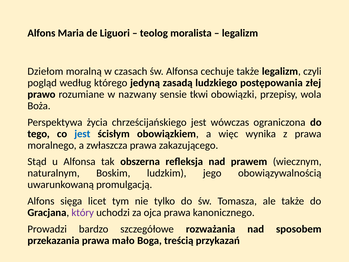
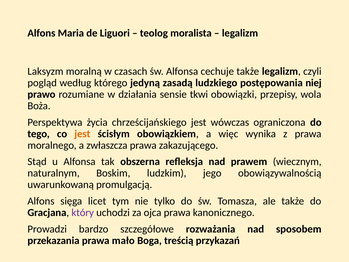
Dziełom: Dziełom -> Laksyzm (45, 71)
złej: złej -> niej (313, 83)
nazwany: nazwany -> działania (137, 94)
jest colour: blue -> orange (82, 134)
